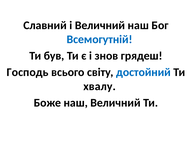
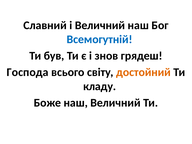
Господь: Господь -> Господа (28, 72)
достойний colour: blue -> orange (143, 72)
хвалу: хвалу -> кладу (100, 86)
